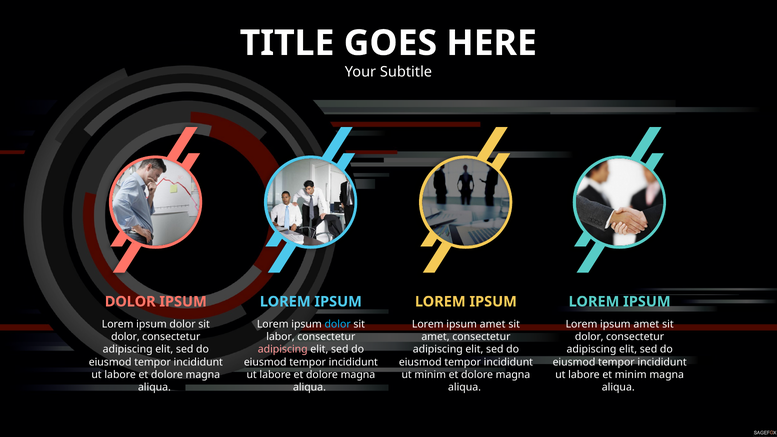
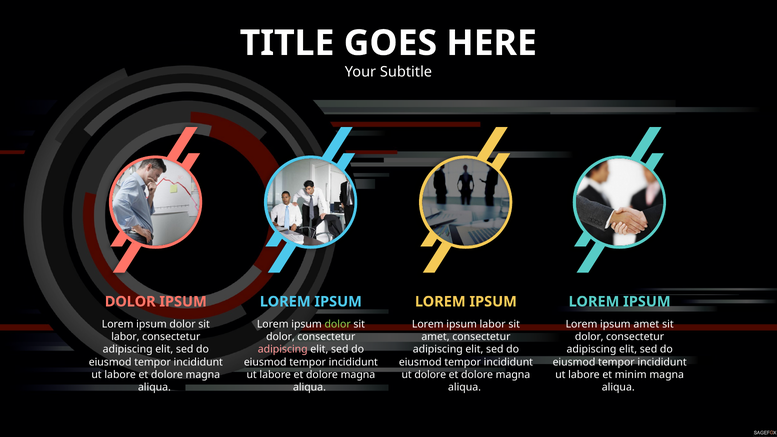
dolor colour: light blue -> light green (338, 324)
amet: amet -> labor (493, 324)
dolor: dolor -> labor (125, 337)
labor: labor -> dolor (281, 337)
ut minim: minim -> dolore (430, 375)
